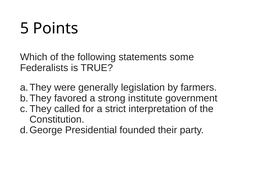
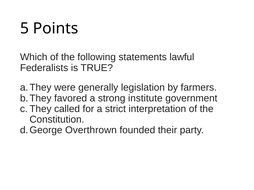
some: some -> lawful (182, 57)
Presidential: Presidential -> Overthrown (91, 130)
